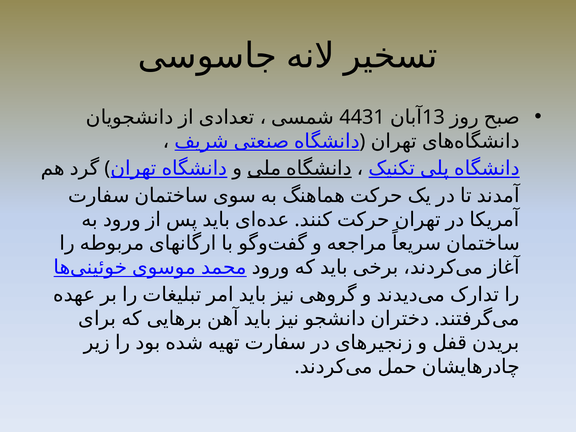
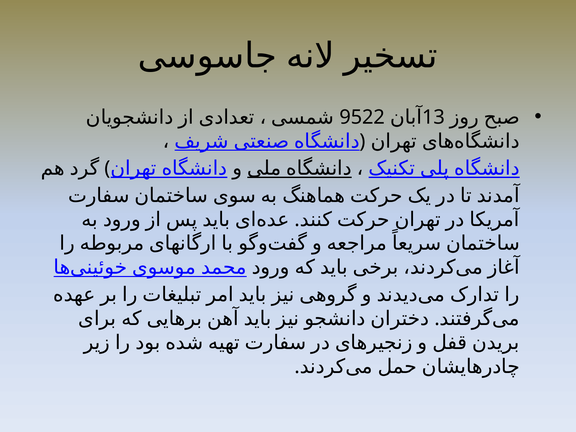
4431: 4431 -> 9522 (362, 117)
